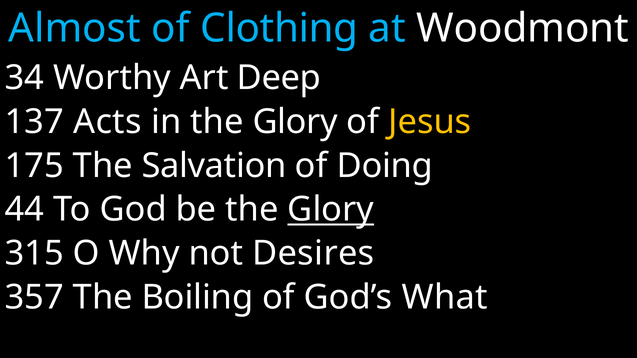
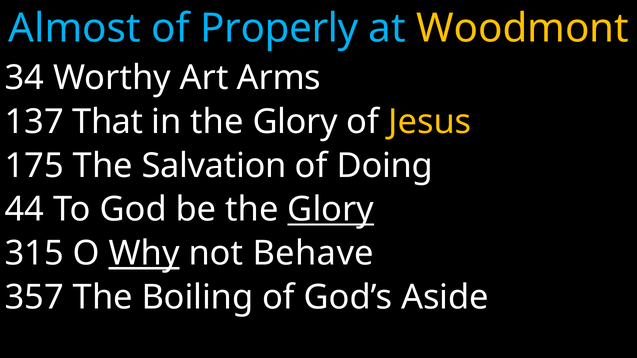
Clothing: Clothing -> Properly (279, 28)
Woodmont colour: white -> yellow (523, 28)
Deep: Deep -> Arms (279, 78)
Acts: Acts -> That (108, 122)
Why underline: none -> present (144, 254)
Desires: Desires -> Behave (313, 254)
What: What -> Aside (445, 298)
